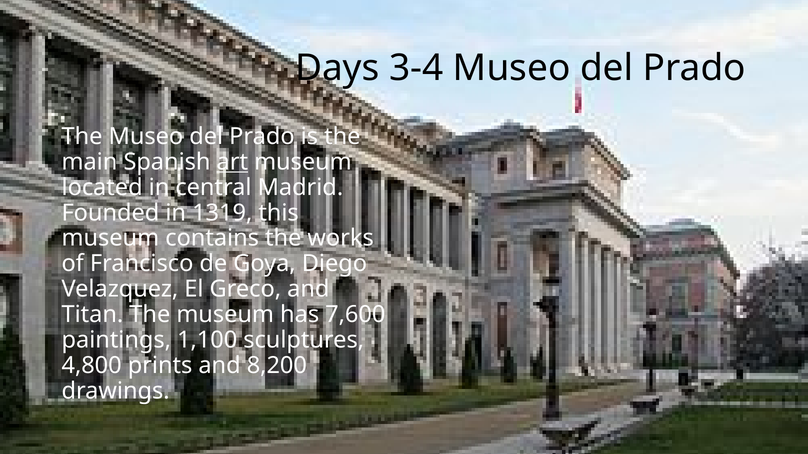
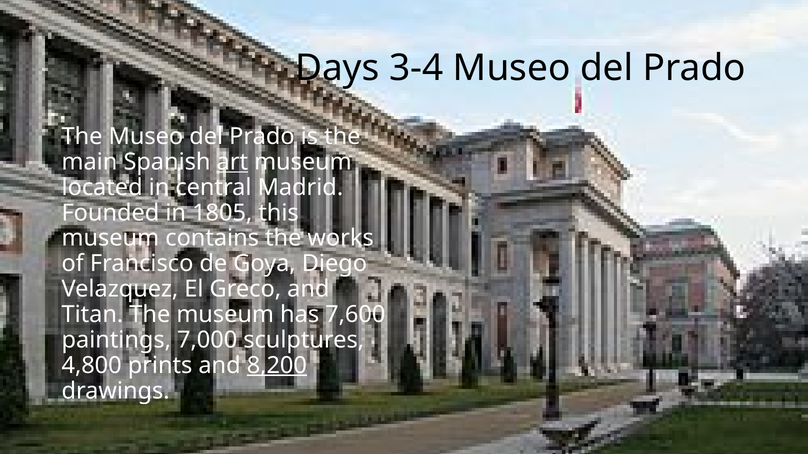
1319: 1319 -> 1805 (222, 213)
1,100: 1,100 -> 7,000 (207, 340)
8,200 underline: none -> present (277, 366)
